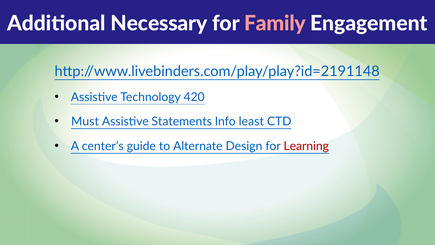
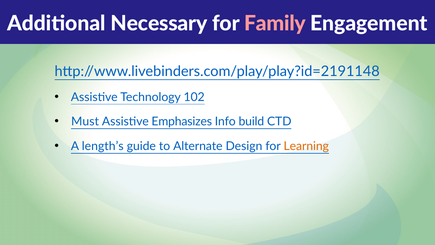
420: 420 -> 102 (194, 97)
Statements: Statements -> Emphasizes (182, 121)
least: least -> build (251, 121)
center’s: center’s -> length’s (103, 146)
Learning colour: red -> orange (306, 146)
